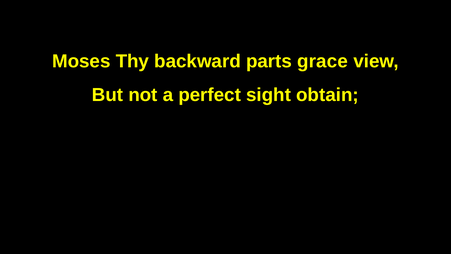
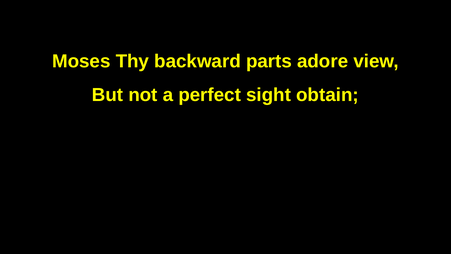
grace: grace -> adore (323, 61)
